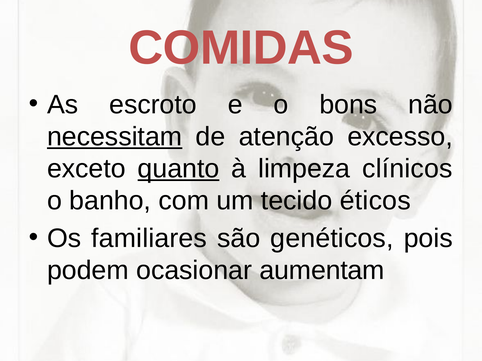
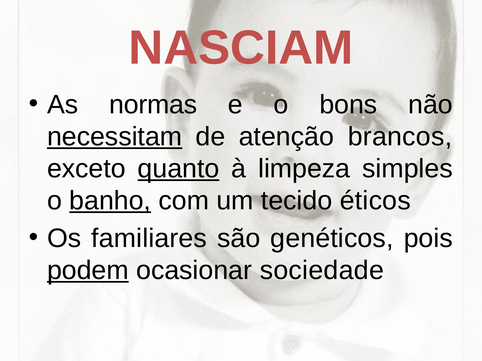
COMIDAS: COMIDAS -> NASCIAM (241, 48)
escroto: escroto -> normas (153, 105)
excesso: excesso -> brancos (400, 137)
clínicos: clínicos -> simples (407, 169)
banho underline: none -> present (110, 201)
podem underline: none -> present (88, 271)
aumentam: aumentam -> sociedade (322, 271)
